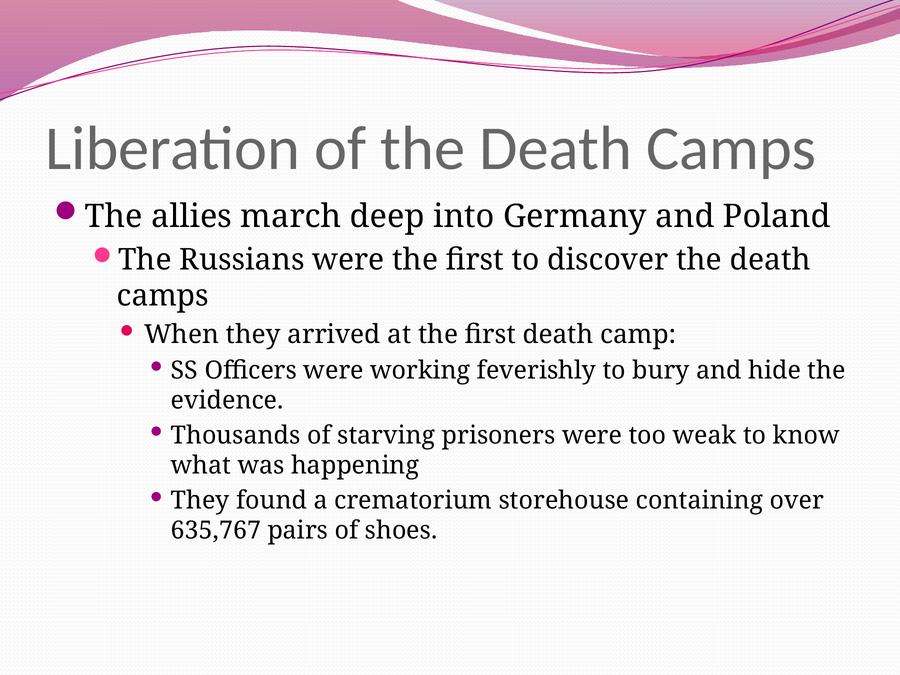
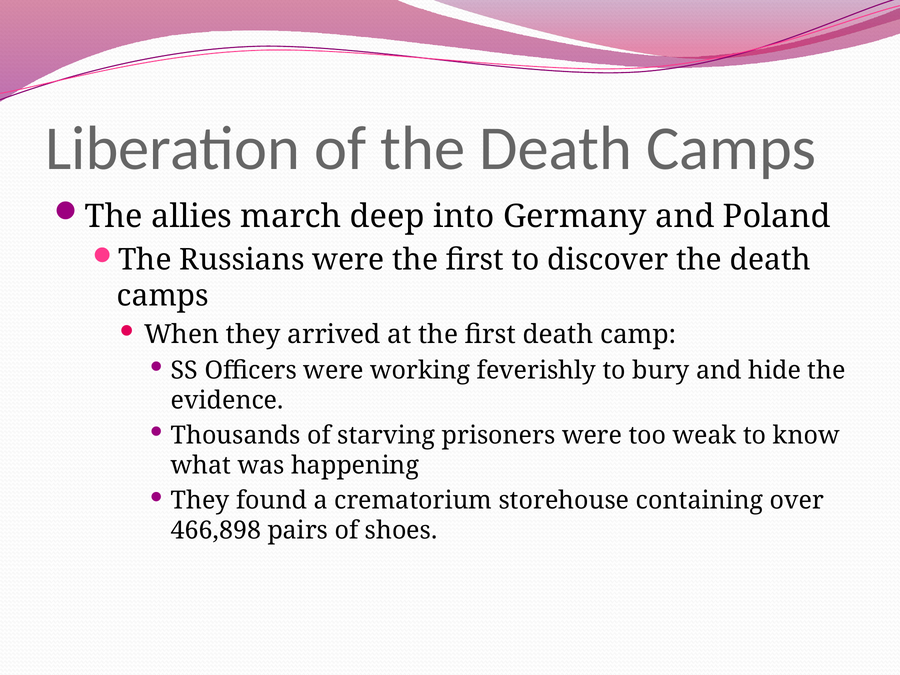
635,767: 635,767 -> 466,898 (216, 530)
